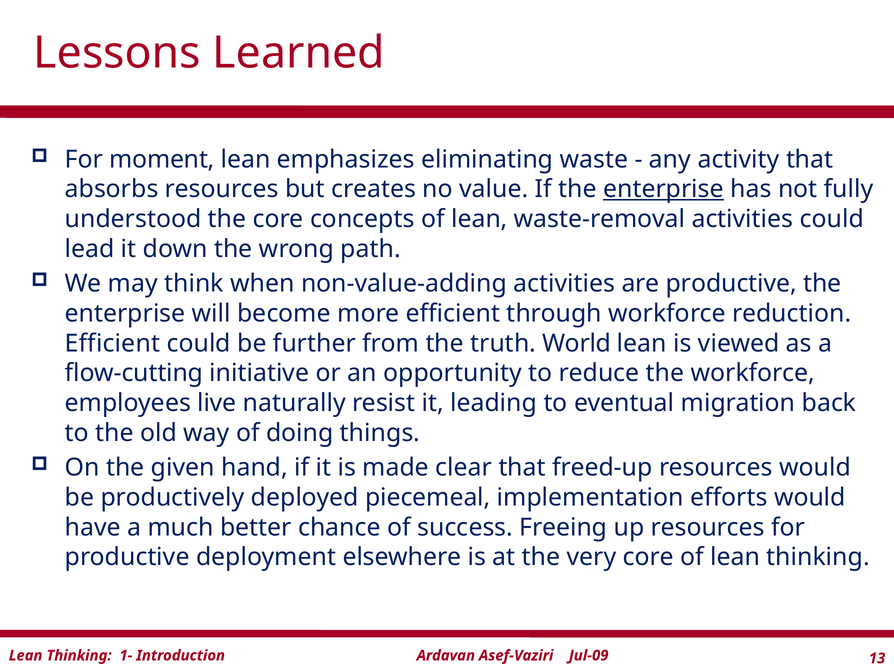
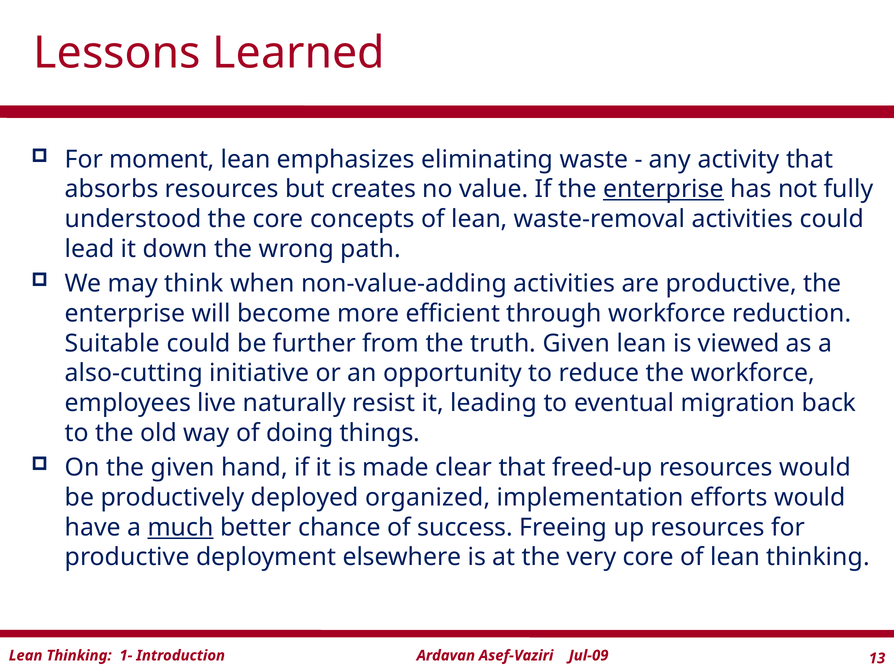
Efficient: Efficient -> Suitable (112, 343)
truth World: World -> Given (576, 343)
flow-cutting: flow-cutting -> also-cutting (134, 373)
piecemeal: piecemeal -> organized (428, 497)
much underline: none -> present (181, 527)
